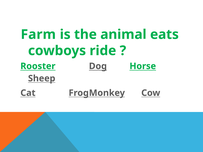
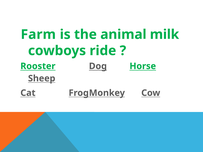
eats: eats -> milk (164, 35)
